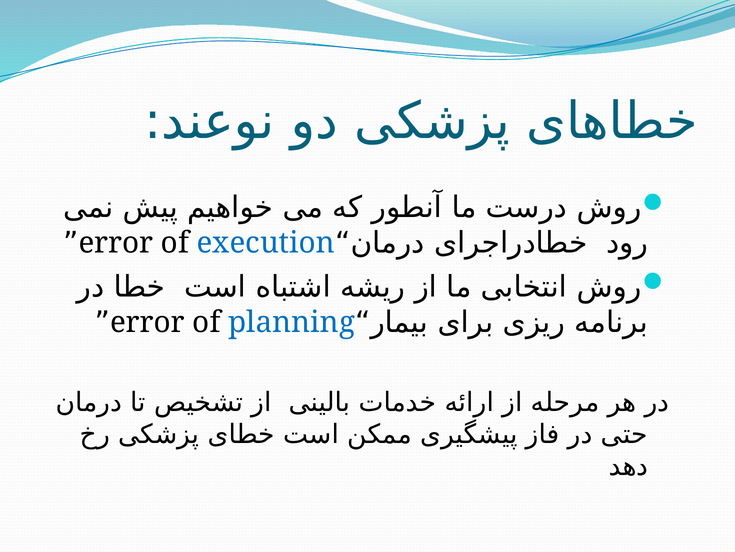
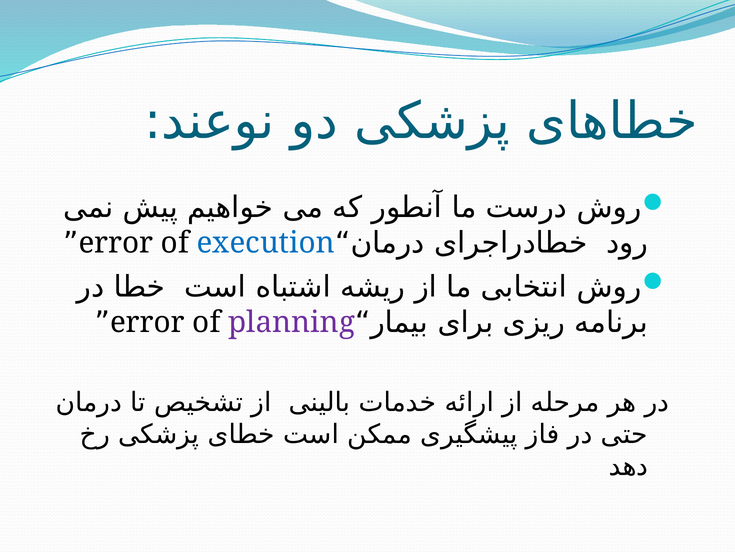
planning colour: blue -> purple (292, 322)
